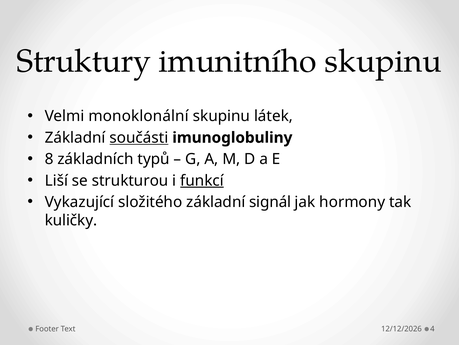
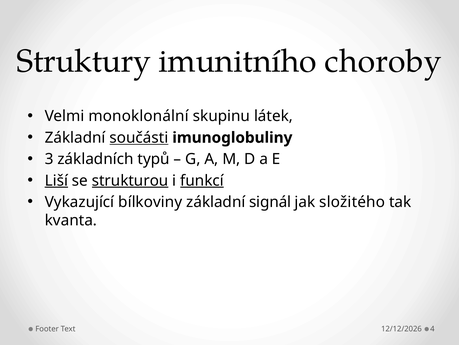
imunitního skupinu: skupinu -> choroby (383, 61)
8: 8 -> 3 (49, 159)
Liší underline: none -> present (56, 180)
strukturou underline: none -> present (130, 180)
složitého: složitého -> bílkoviny (150, 202)
hormony: hormony -> složitého (352, 202)
kuličky: kuličky -> kvanta (71, 220)
